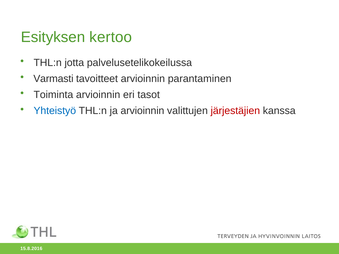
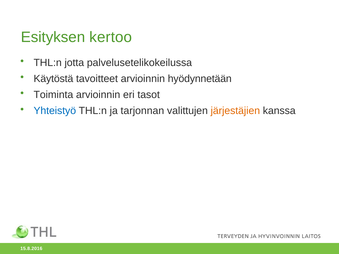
Varmasti: Varmasti -> Käytöstä (53, 79)
parantaminen: parantaminen -> hyödynnetään (200, 79)
ja arvioinnin: arvioinnin -> tarjonnan (142, 111)
järjestäjien colour: red -> orange (235, 111)
